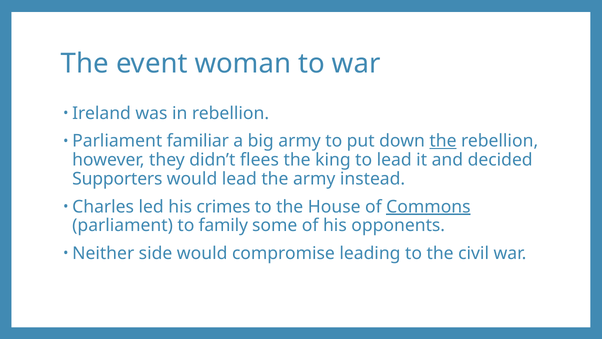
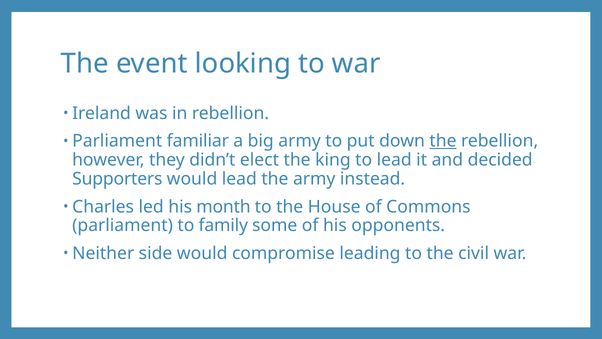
woman: woman -> looking (243, 63)
flees: flees -> elect (259, 160)
crimes: crimes -> month (223, 206)
Commons underline: present -> none (428, 206)
